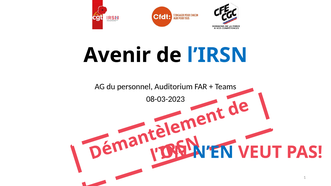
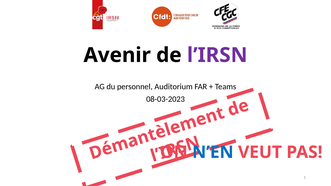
l’IRSN colour: blue -> purple (217, 55)
